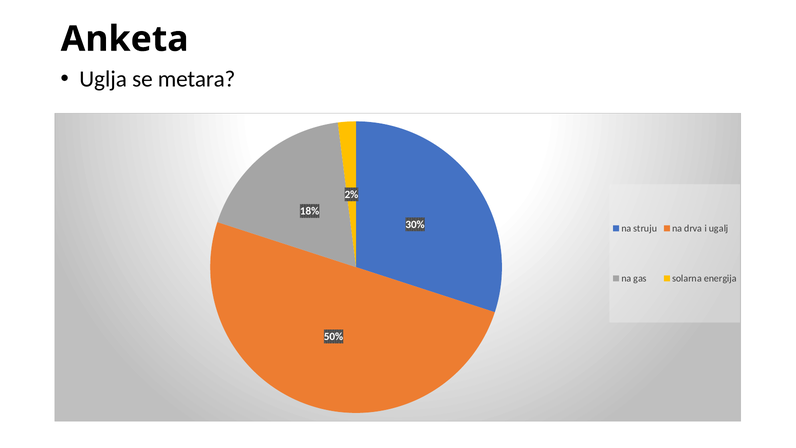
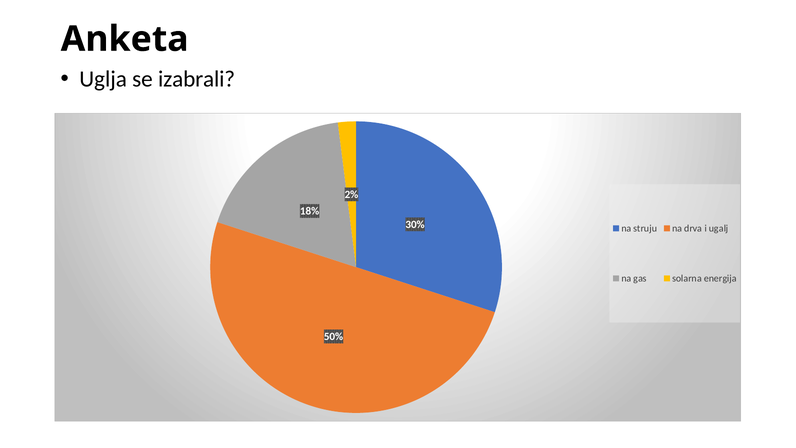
metara: metara -> izabrali (197, 79)
